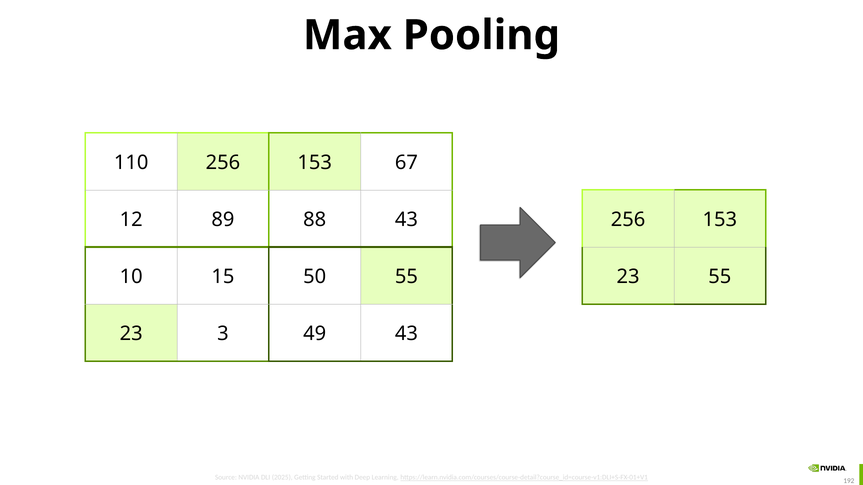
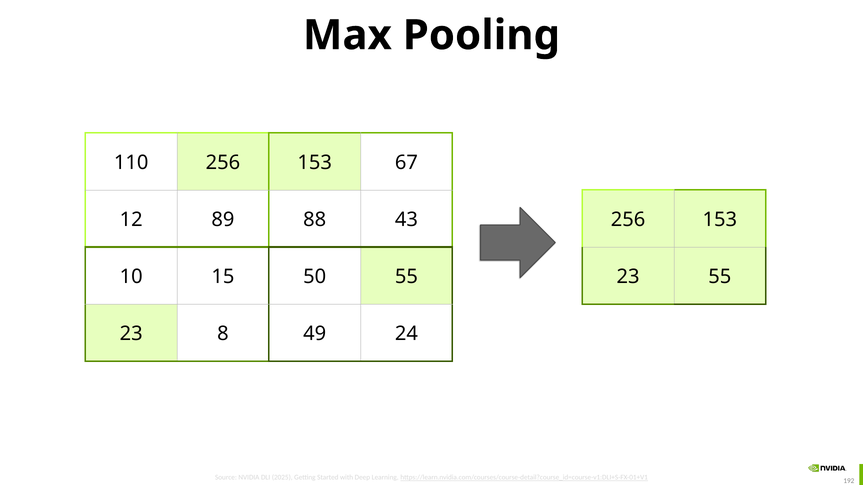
3: 3 -> 8 (223, 334)
49 43: 43 -> 24 (406, 334)
